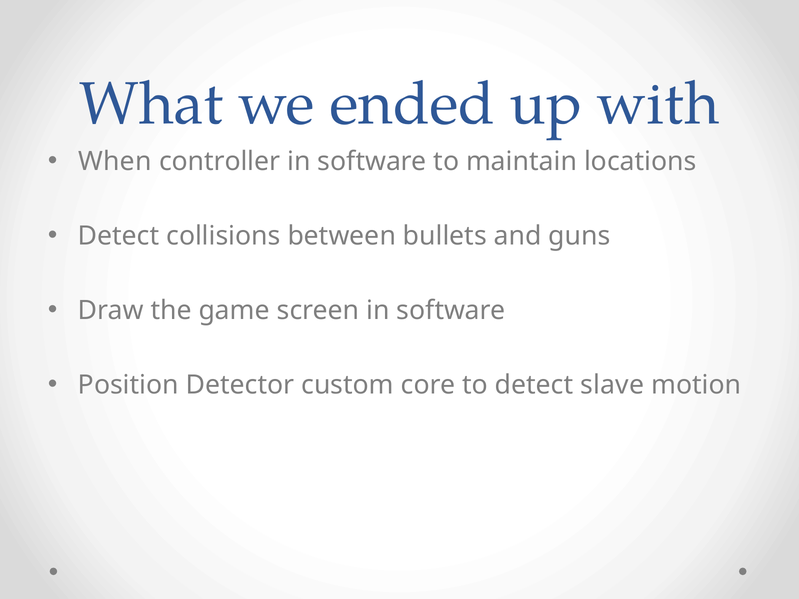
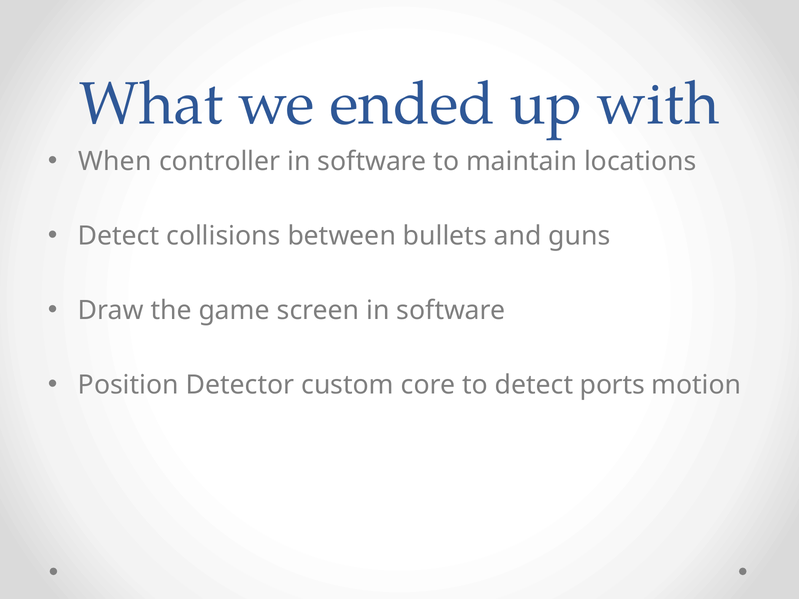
slave: slave -> ports (612, 385)
